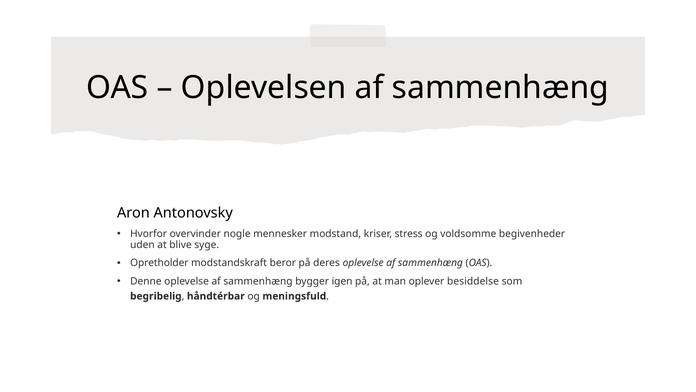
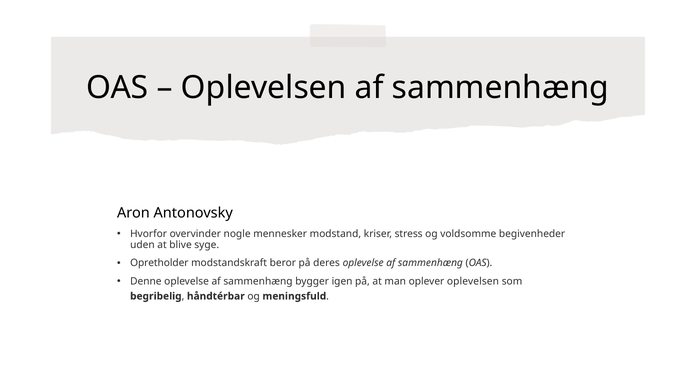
oplever besiddelse: besiddelse -> oplevelsen (473, 281)
